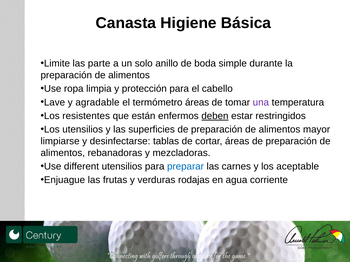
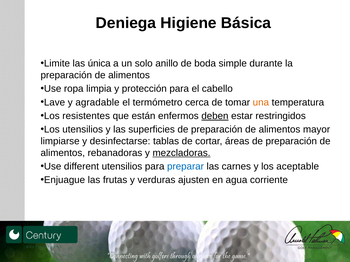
Canasta: Canasta -> Deniega (126, 23)
parte: parte -> única (99, 64)
termómetro áreas: áreas -> cerca (197, 103)
una colour: purple -> orange (261, 103)
mezcladoras underline: none -> present (182, 153)
rodajas: rodajas -> ajusten (194, 180)
